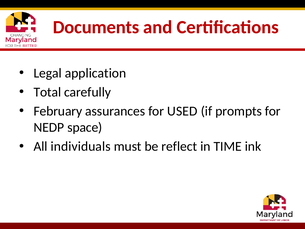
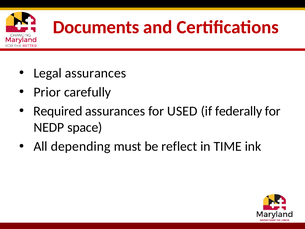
Legal application: application -> assurances (95, 73)
Total: Total -> Prior (47, 92)
February: February -> Required (58, 111)
prompts: prompts -> federally (239, 111)
individuals: individuals -> depending (81, 146)
